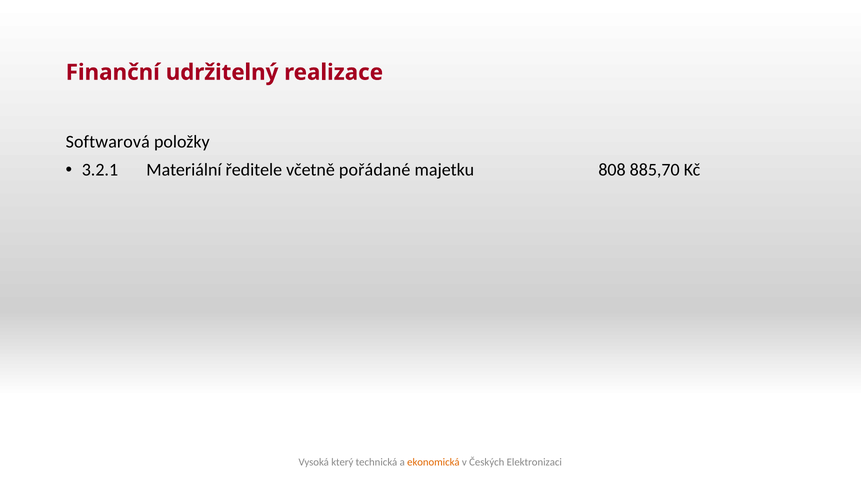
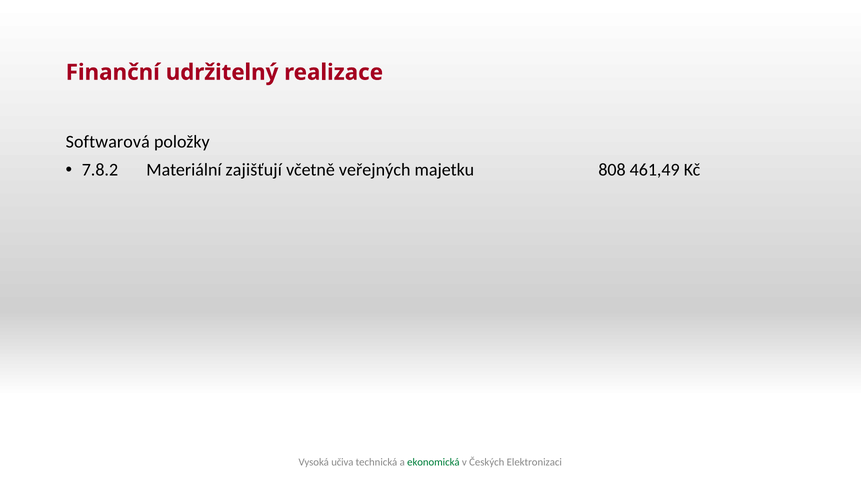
3.2.1: 3.2.1 -> 7.8.2 (100, 170)
ředitele: ředitele -> zajišťují (254, 170)
pořádané: pořádané -> veřejných (375, 170)
885,70: 885,70 -> 461,49 (655, 170)
který: který -> učiva (342, 462)
ekonomická colour: orange -> green (433, 462)
